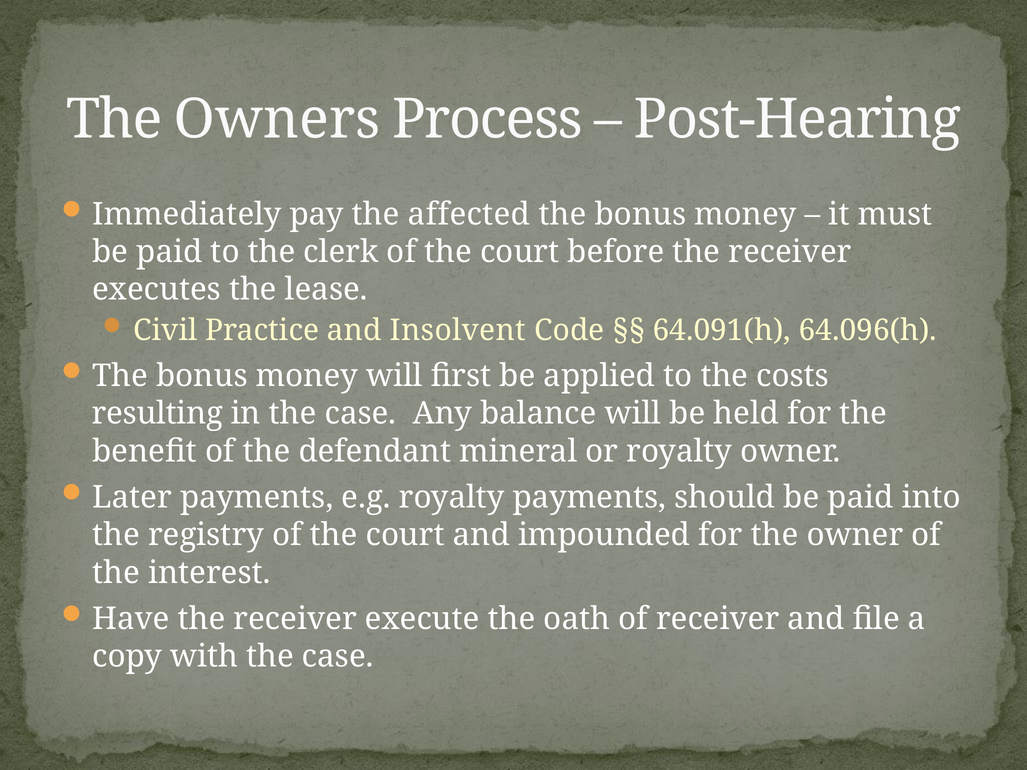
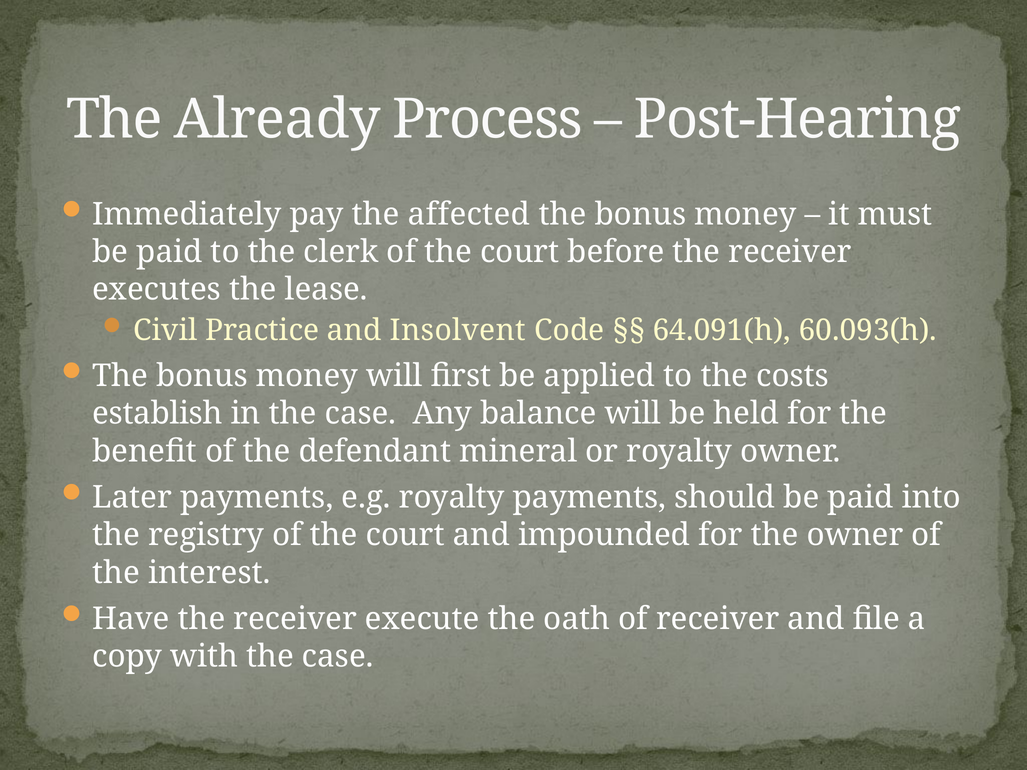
Owners: Owners -> Already (277, 119)
64.096(h: 64.096(h -> 60.093(h (868, 331)
resulting: resulting -> establish (157, 414)
